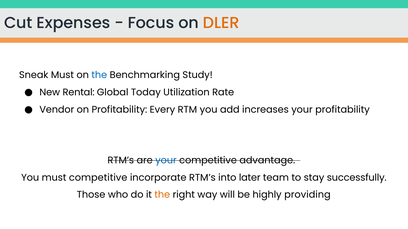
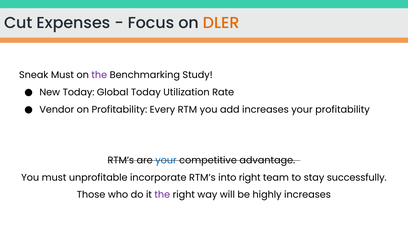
the colour: blue -> purple (99, 75)
New Rental: Rental -> Today (79, 93)
must competitive: competitive -> unprofitable (98, 178)
into later: later -> right (250, 178)
the colour: orange -> purple (162, 195)
highly providing: providing -> increases (307, 195)
